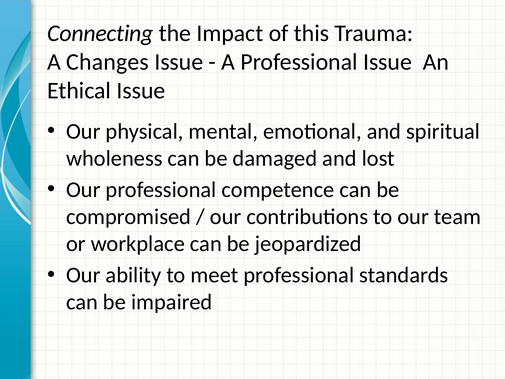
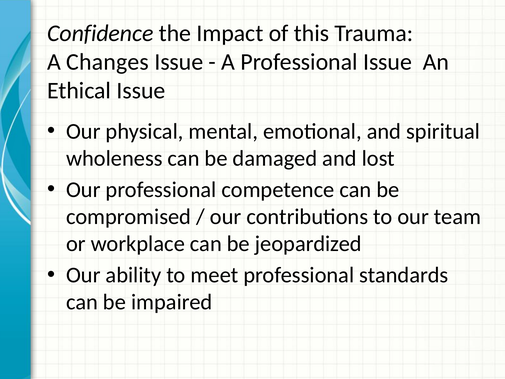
Connecting: Connecting -> Confidence (100, 33)
